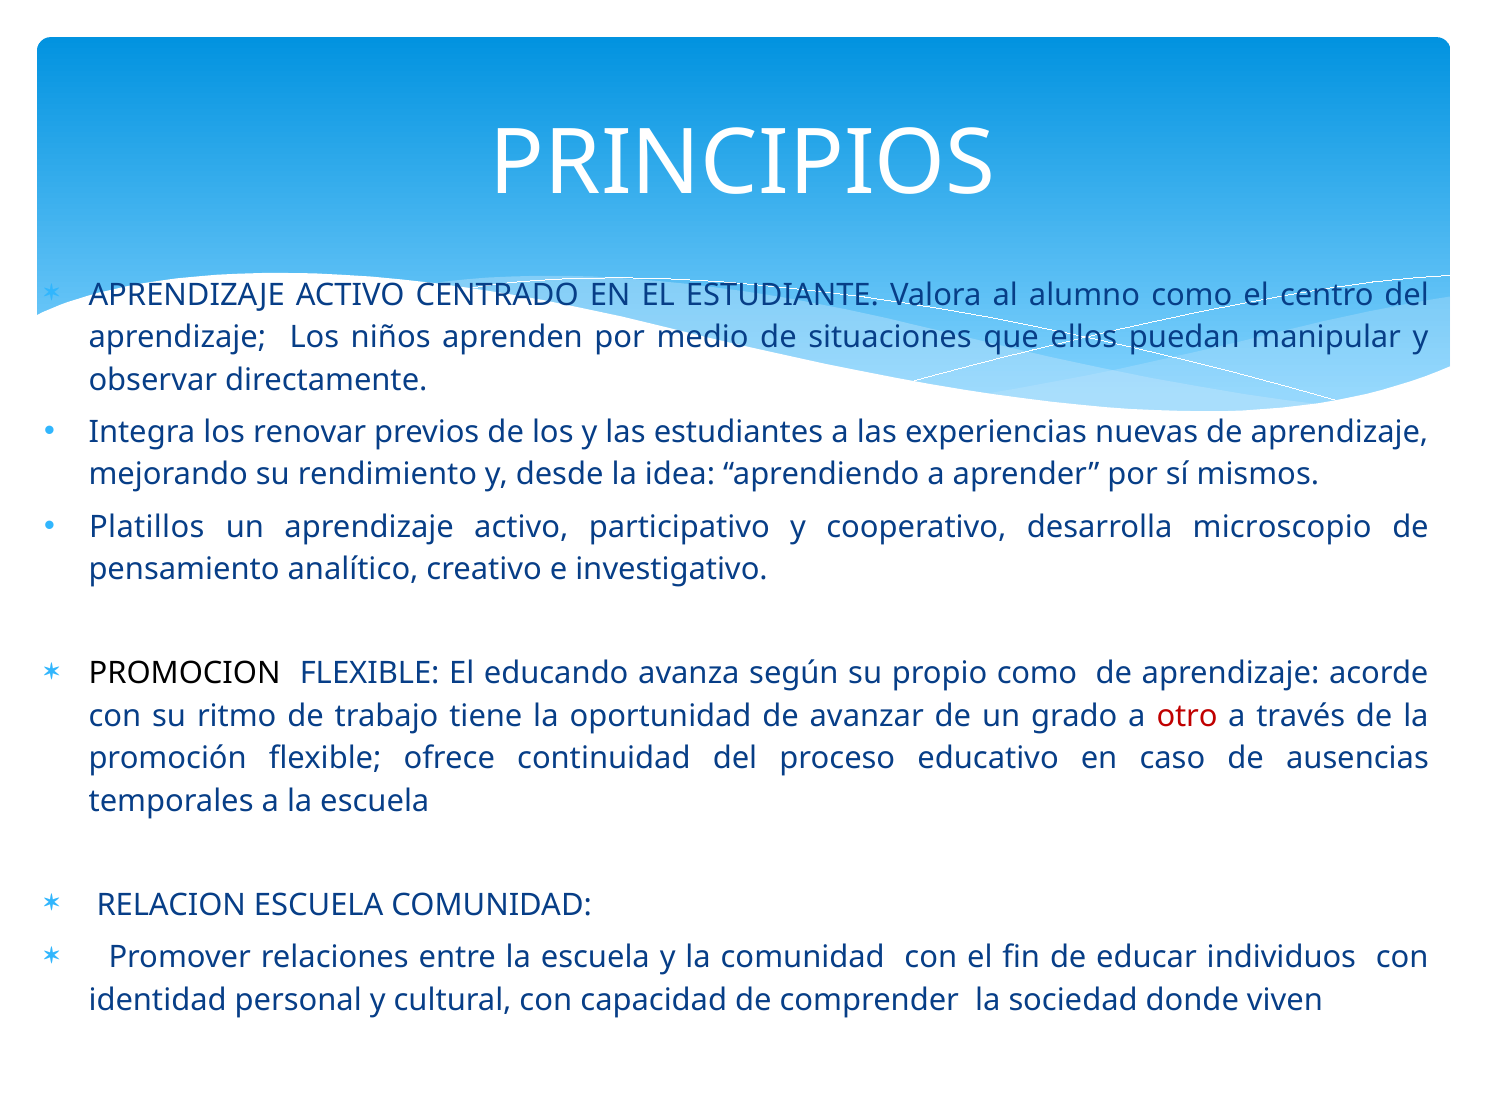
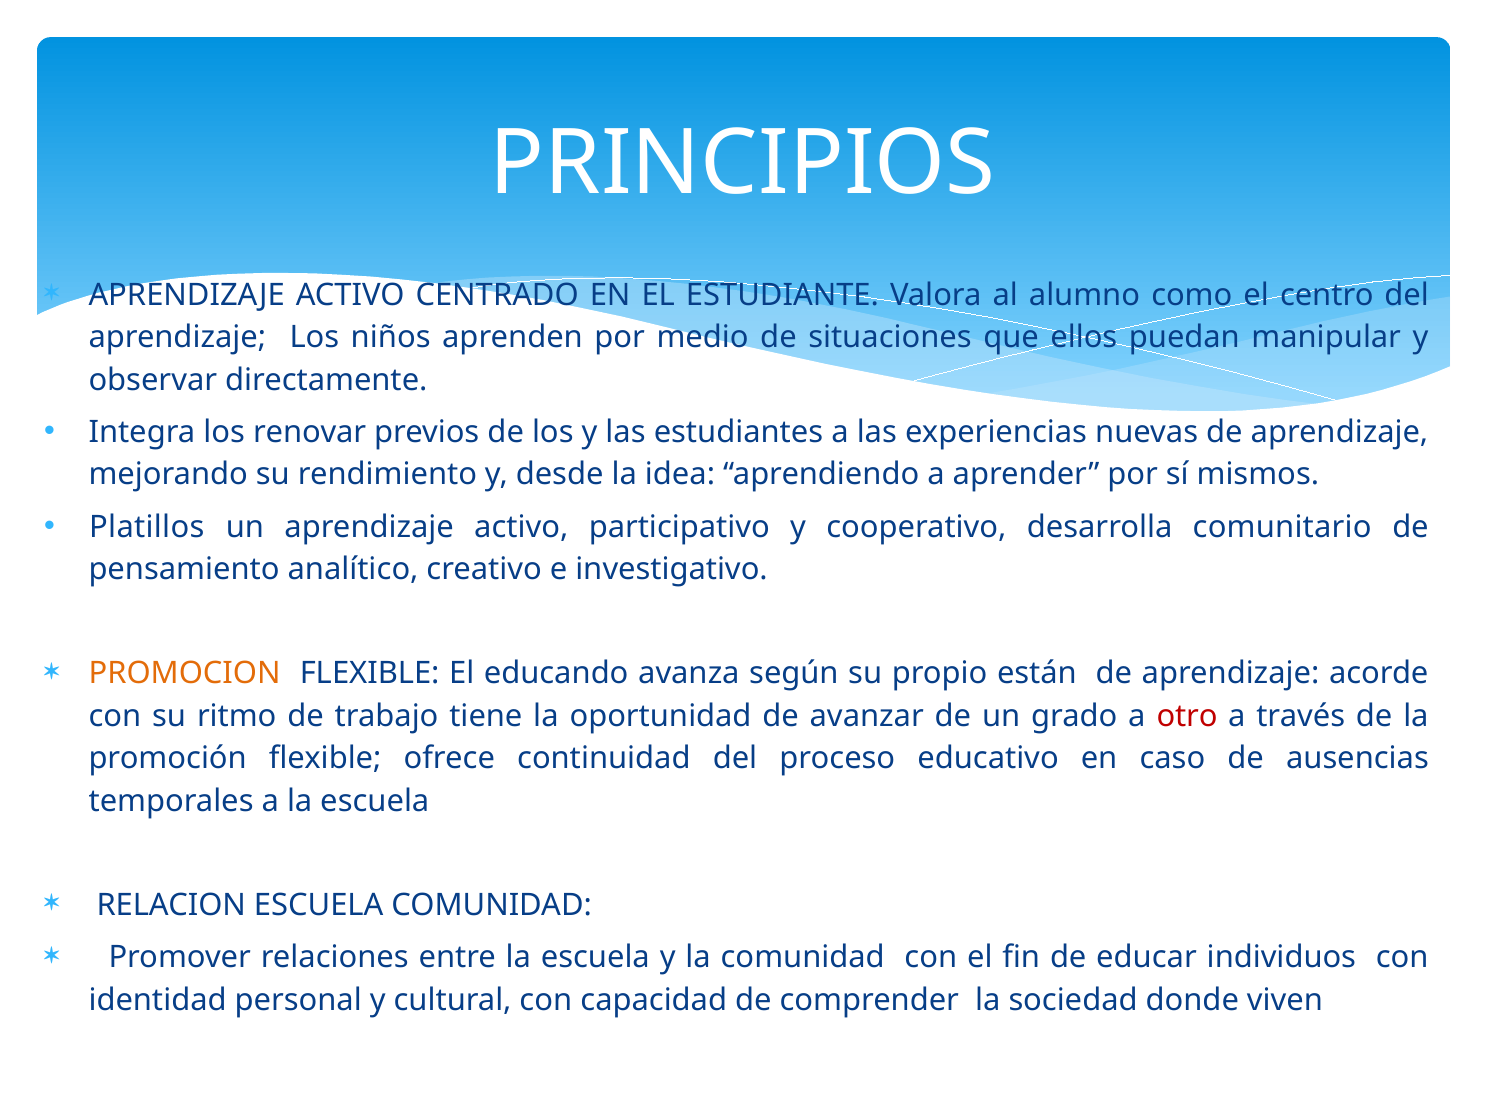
microscopio: microscopio -> comunitario (1282, 527)
PROMOCION colour: black -> orange (185, 673)
propio como: como -> están (1037, 673)
